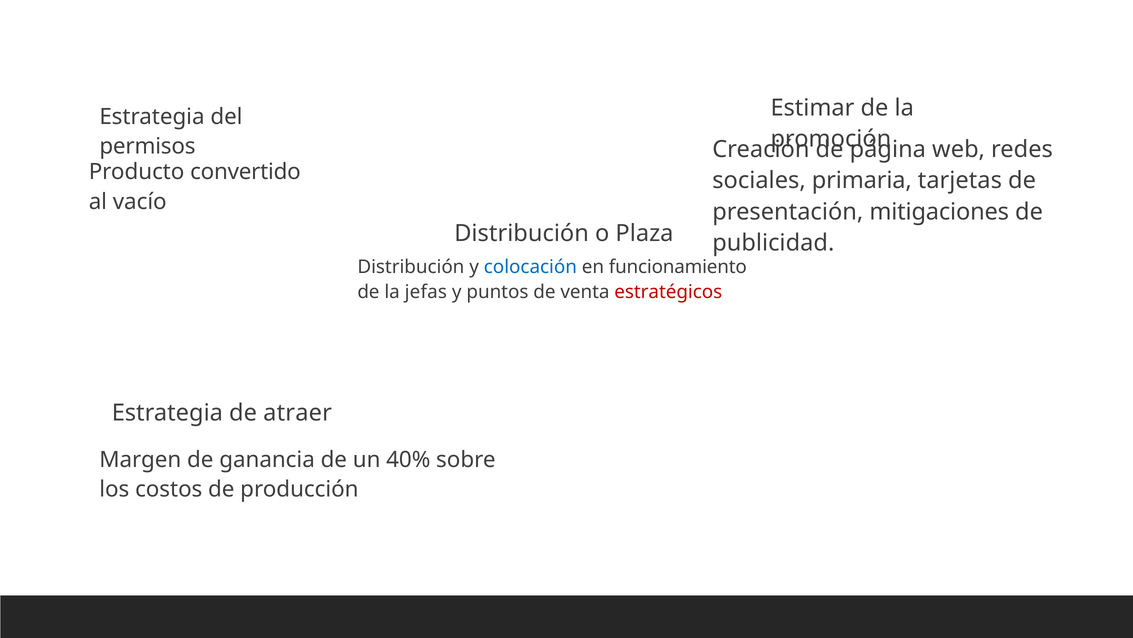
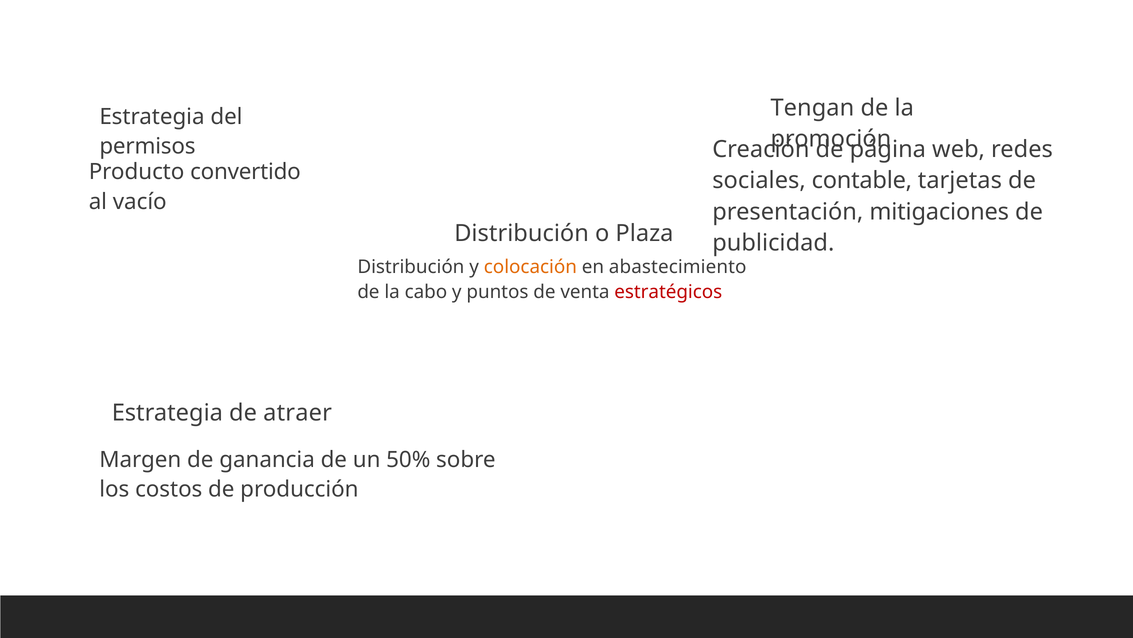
Estimar: Estimar -> Tengan (812, 108)
primaria: primaria -> contable (862, 180)
colocación colour: blue -> orange (530, 267)
funcionamiento: funcionamiento -> abastecimiento (678, 267)
jefas: jefas -> cabo (426, 292)
40%: 40% -> 50% (408, 459)
